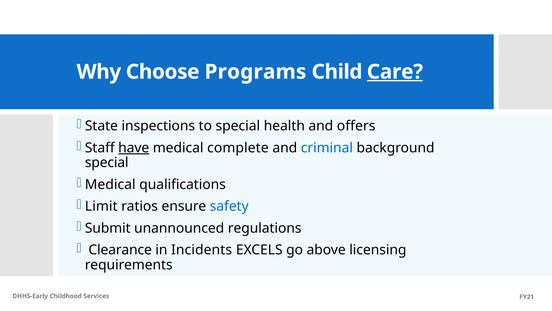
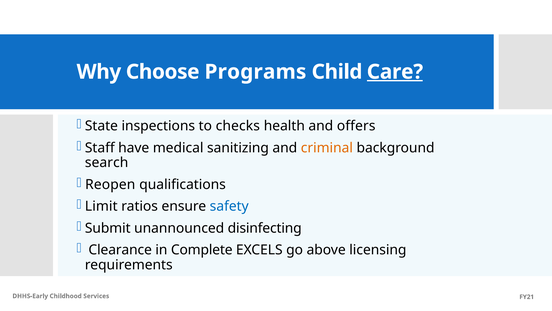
to special: special -> checks (238, 126)
have underline: present -> none (134, 148)
complete: complete -> sanitizing (238, 148)
criminal colour: blue -> orange (327, 148)
special: special -> search (107, 162)
Medical: Medical -> Reopen (110, 184)
regulations: regulations -> disinfecting (265, 228)
Incidents: Incidents -> Complete (202, 250)
